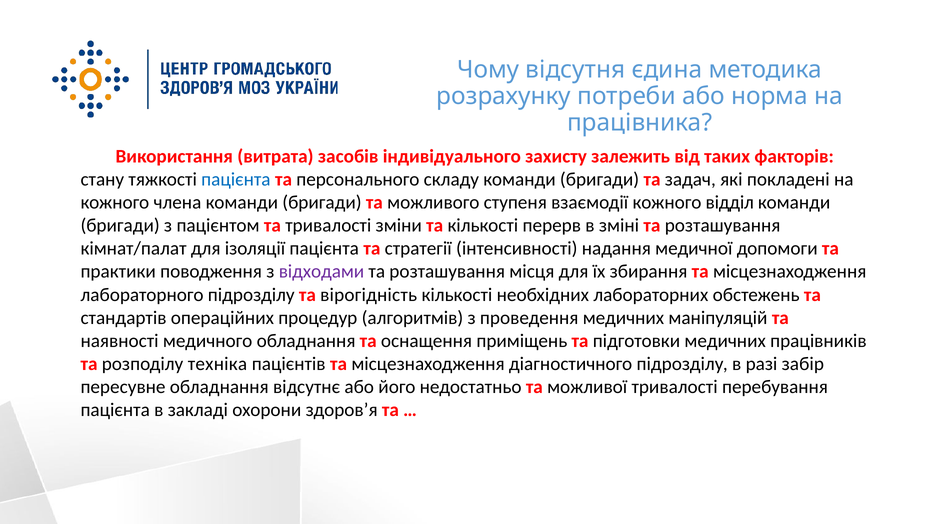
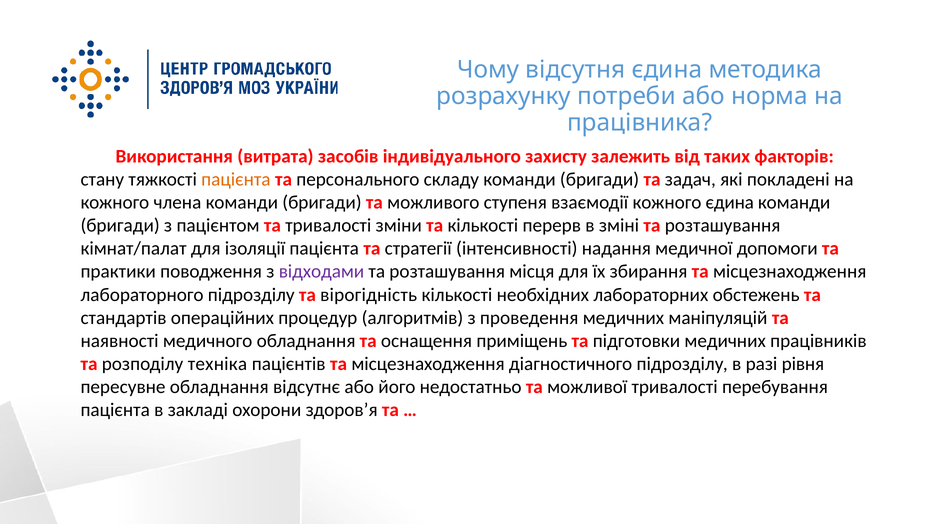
пацієнта colour: blue -> orange (236, 179)
кожного відділ: відділ -> єдина (730, 202)
забір: забір -> рівня (803, 364)
